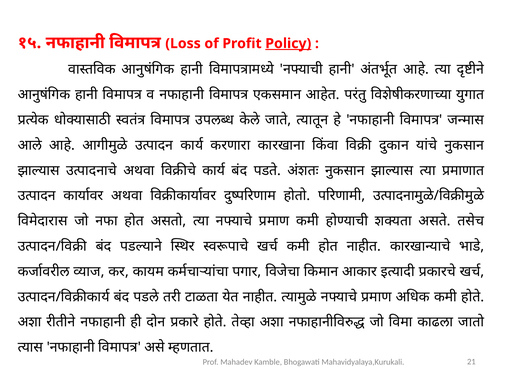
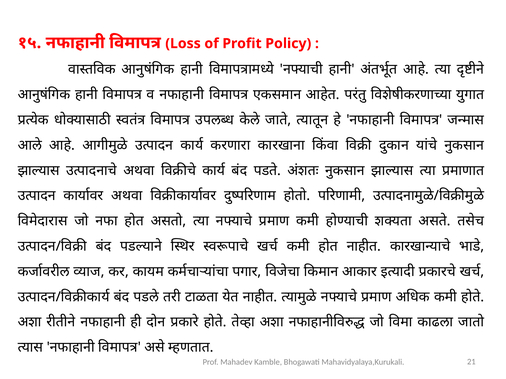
Policy underline: present -> none (288, 44)
